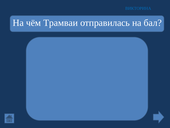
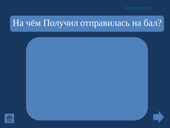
Трамваи: Трамваи -> Получил (61, 23)
